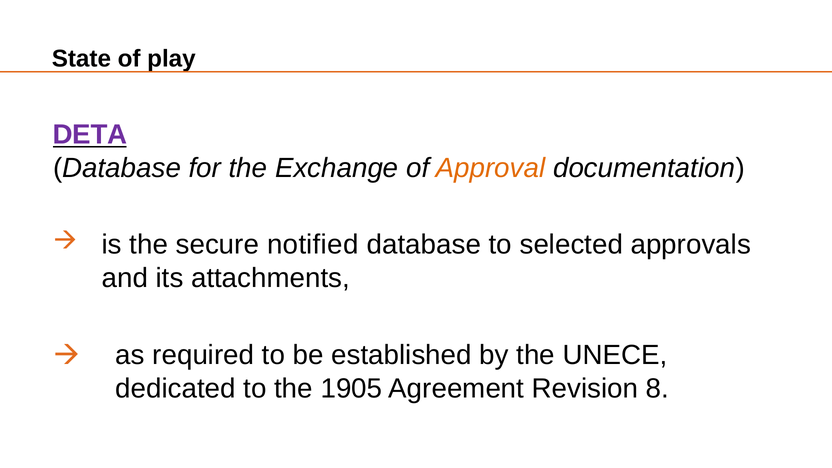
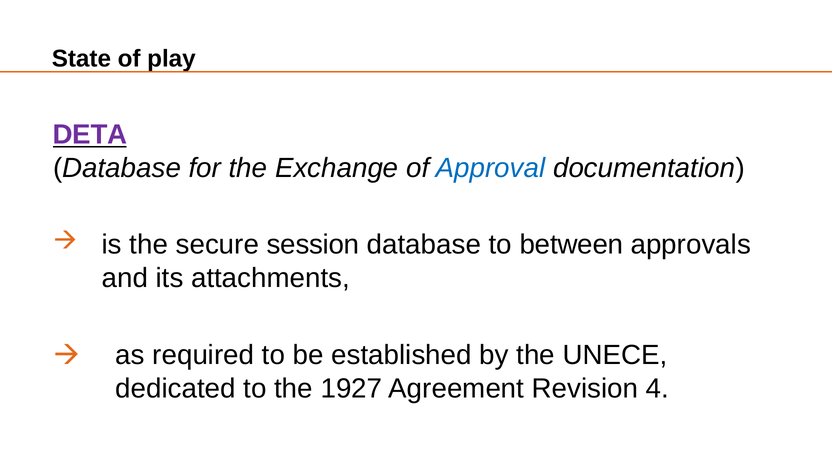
Approval colour: orange -> blue (491, 168)
notified: notified -> session (313, 245)
selected: selected -> between (571, 245)
1905: 1905 -> 1927 (351, 388)
8: 8 -> 4 (657, 388)
